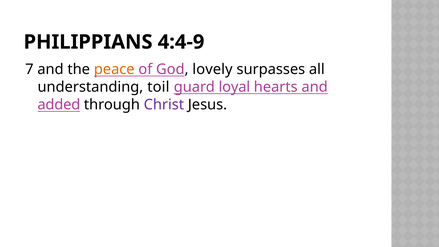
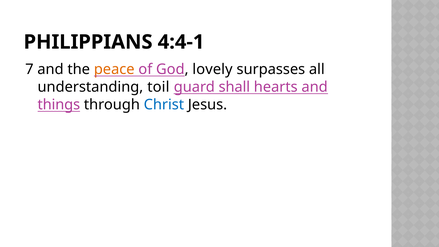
4:4-9: 4:4-9 -> 4:4-1 (181, 42)
loyal: loyal -> shall (234, 87)
added: added -> things (59, 105)
Christ colour: purple -> blue (164, 105)
